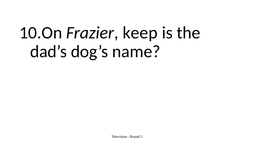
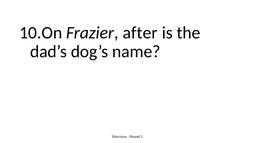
keep: keep -> after (140, 33)
